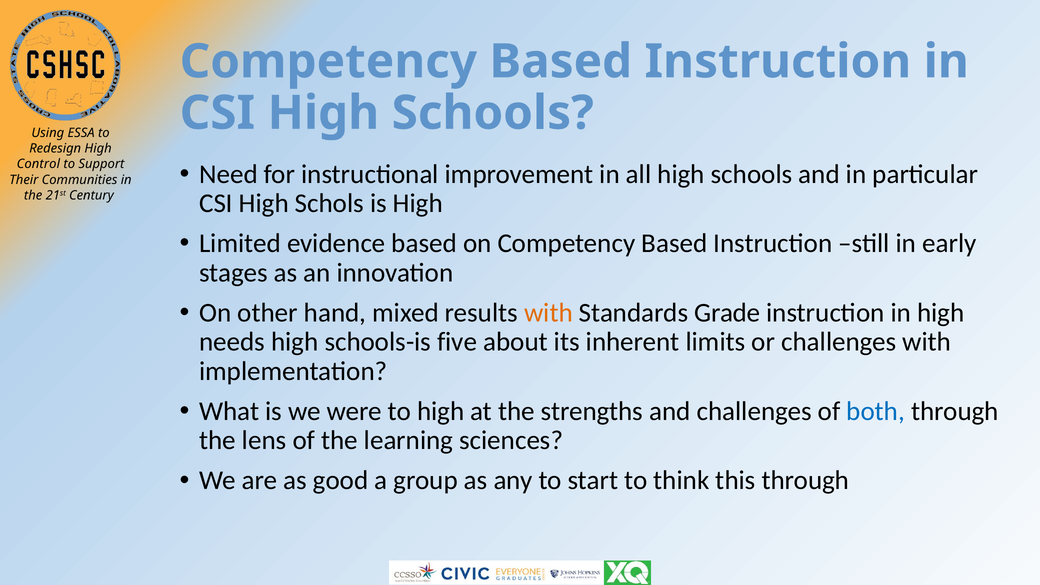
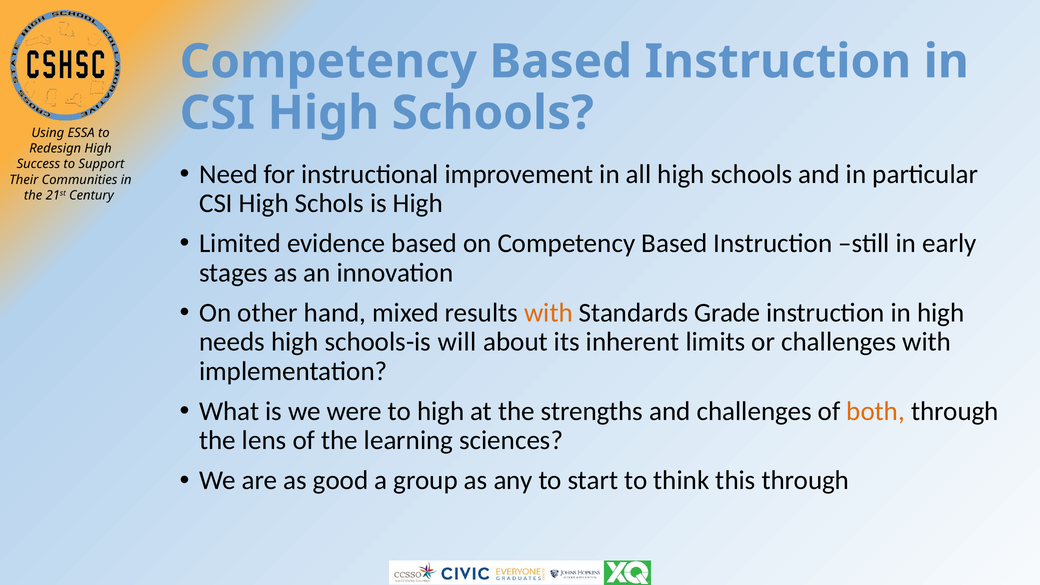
Control: Control -> Success (38, 164)
five: five -> will (457, 342)
both colour: blue -> orange (876, 411)
